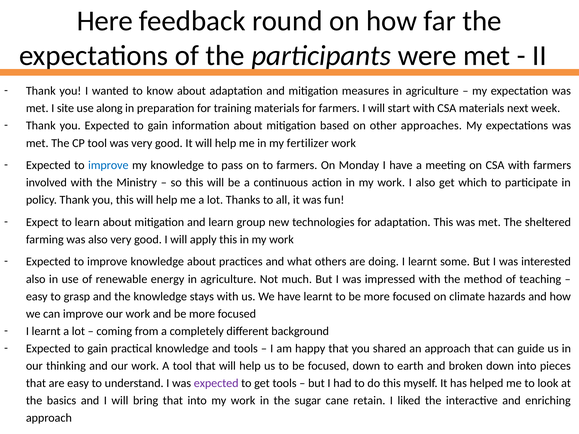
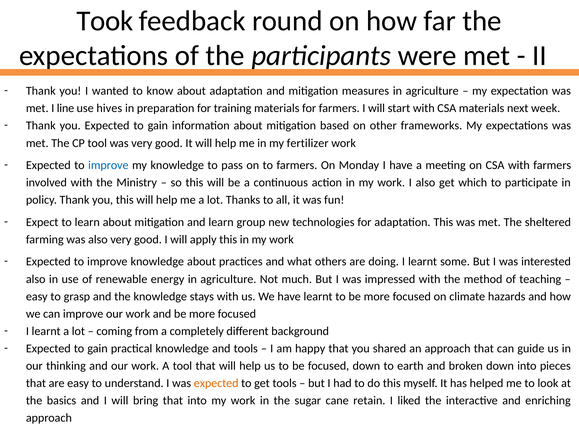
Here: Here -> Took (105, 21)
site: site -> line (65, 108)
along: along -> hives (109, 108)
approaches: approaches -> frameworks (431, 126)
expected colour: purple -> orange (216, 383)
